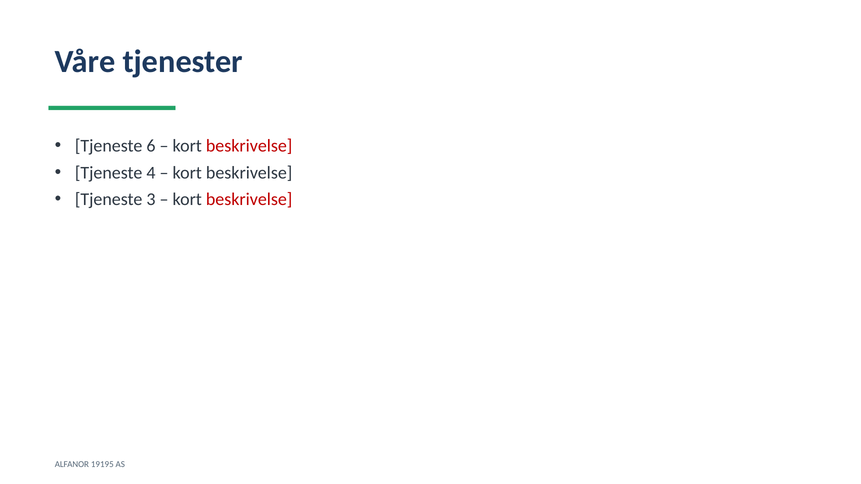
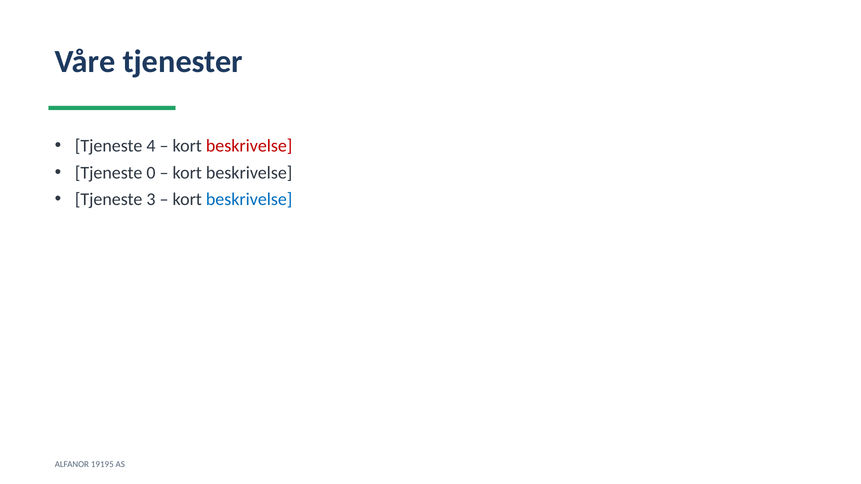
6: 6 -> 4 (151, 146)
4: 4 -> 0 (151, 173)
beskrivelse colour: red -> blue (249, 200)
